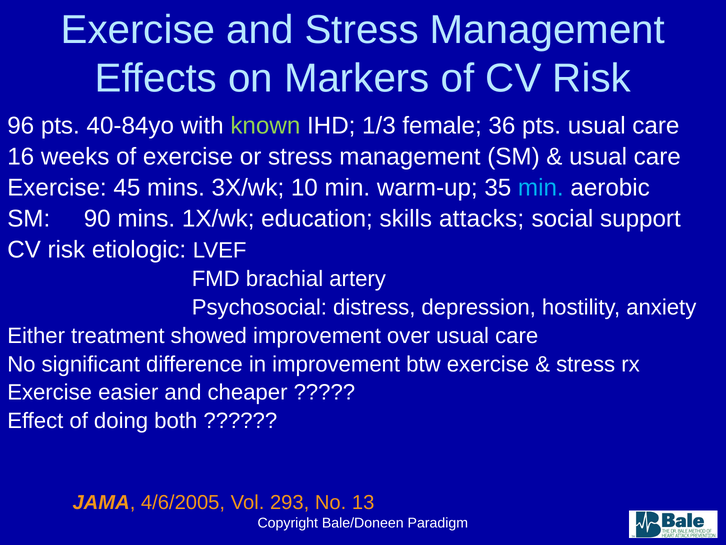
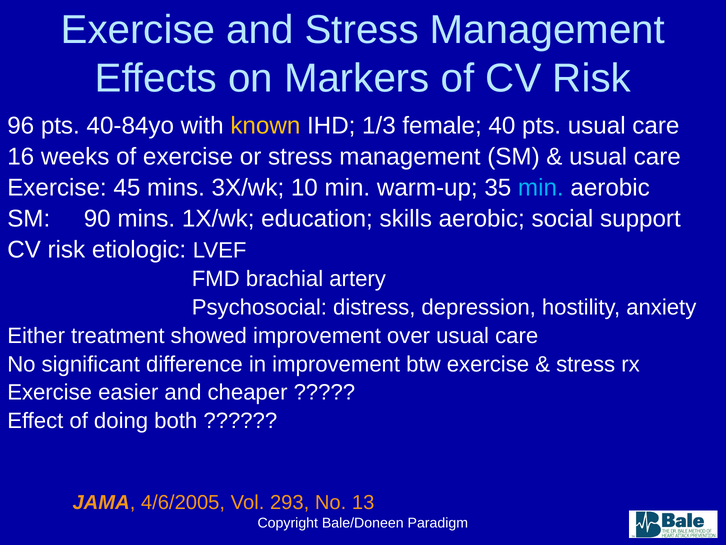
known colour: light green -> yellow (265, 125)
36: 36 -> 40 (502, 125)
skills attacks: attacks -> aerobic (482, 218)
